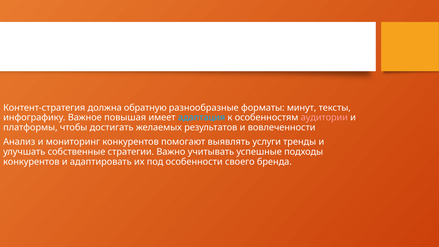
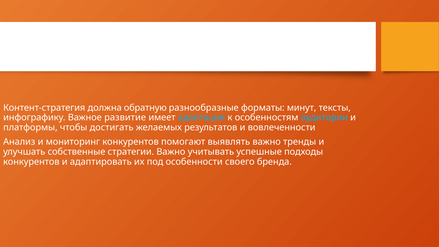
повышая: повышая -> развитие (125, 118)
аудитории colour: pink -> light blue (324, 118)
выявлять услуги: услуги -> важно (267, 142)
